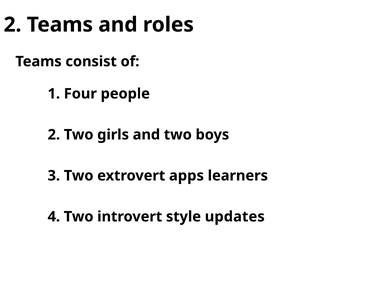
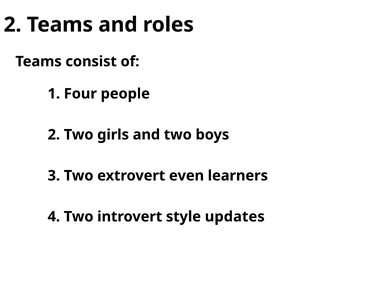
apps: apps -> even (187, 176)
